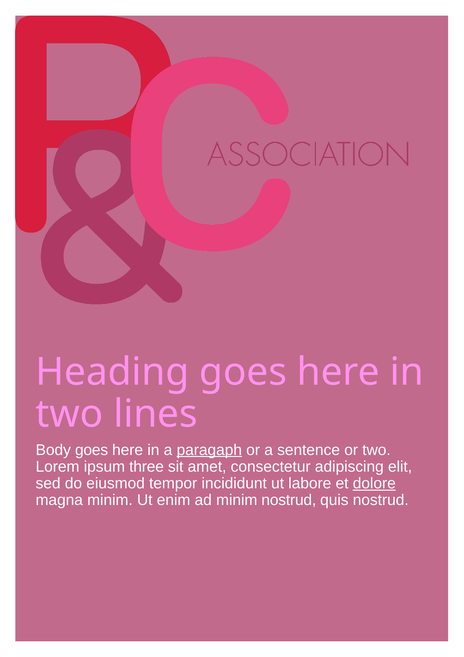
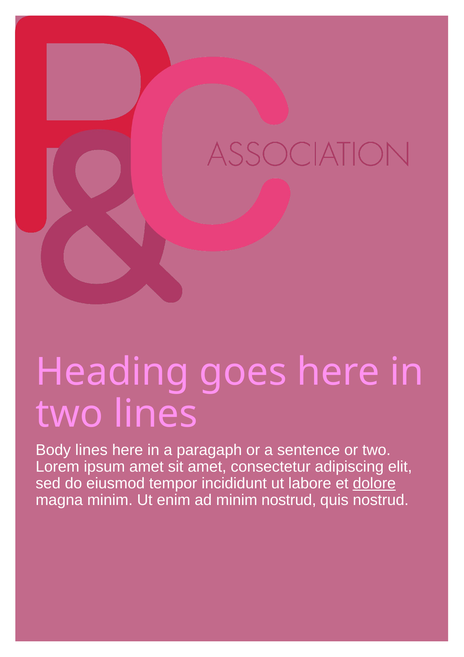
Body goes: goes -> lines (91, 449)
paragaph underline: present -> none (209, 449)
ipsum three: three -> amet (146, 466)
